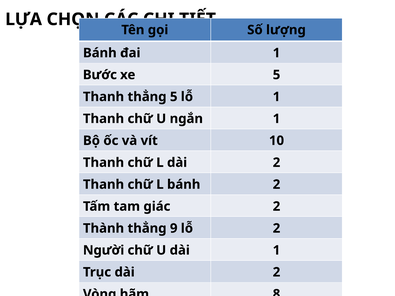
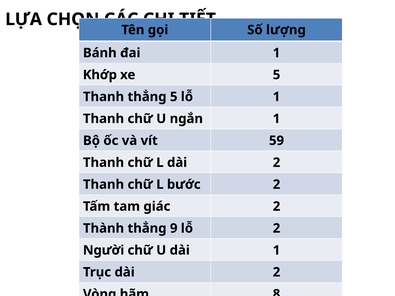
Bước: Bước -> Khớp (100, 75)
10: 10 -> 59 (277, 141)
L bánh: bánh -> bước (184, 185)
